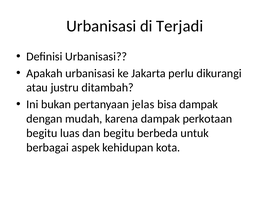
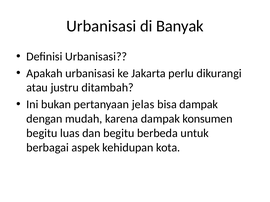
Terjadi: Terjadi -> Banyak (180, 26)
perkotaan: perkotaan -> konsumen (207, 119)
